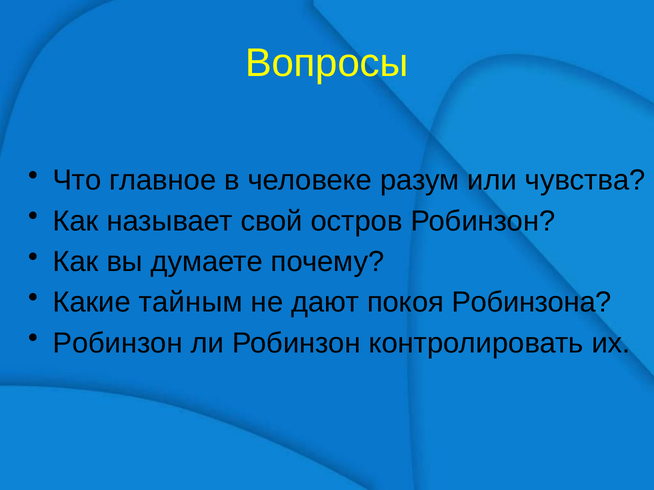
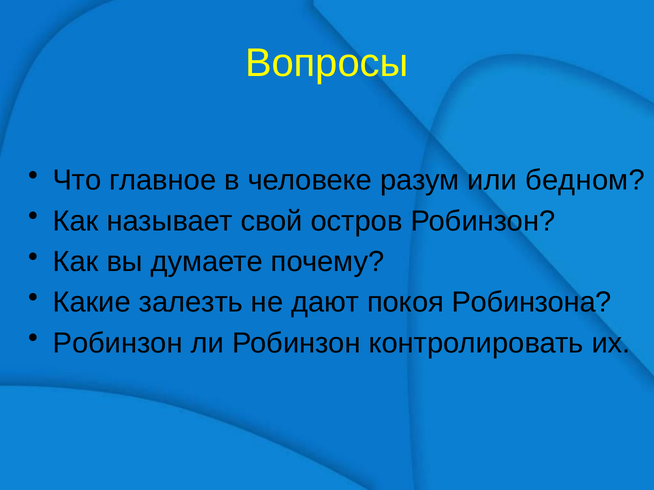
чувства: чувства -> бедном (585, 180)
тайным: тайным -> залезть (191, 303)
